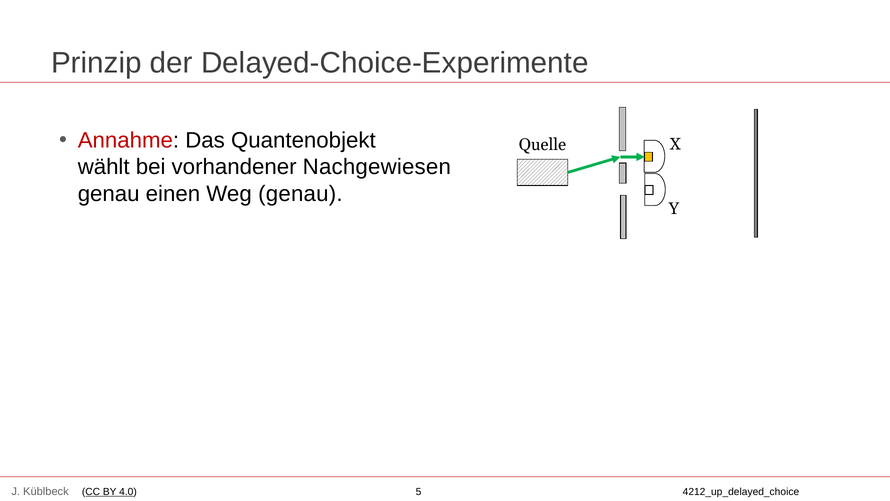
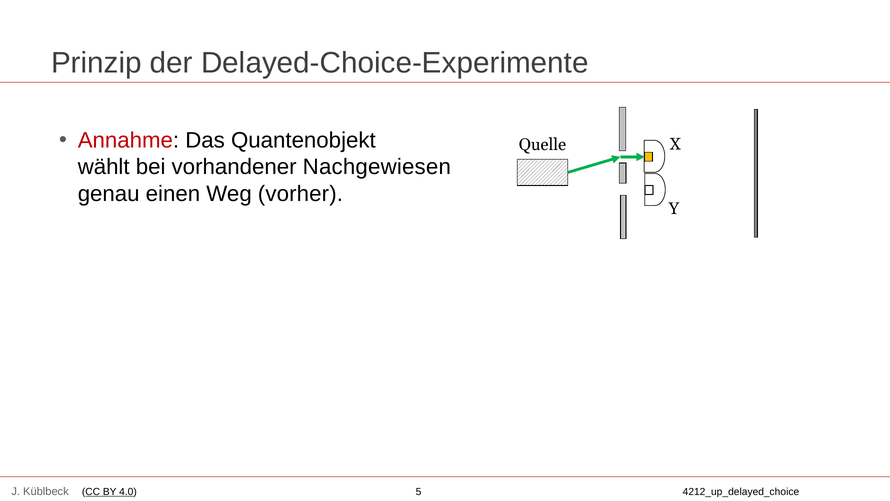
Weg genau: genau -> vorher (300, 194)
